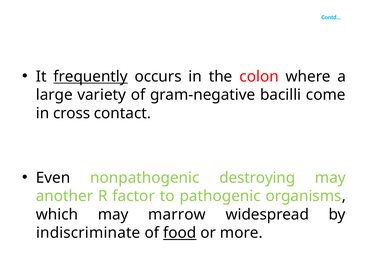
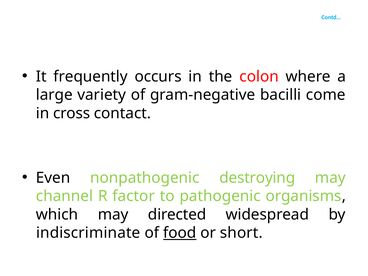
frequently underline: present -> none (91, 77)
another: another -> channel (64, 196)
marrow: marrow -> directed (177, 215)
more: more -> short (241, 233)
